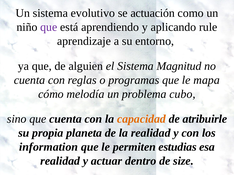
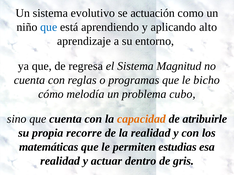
que colour: purple -> blue (49, 27)
rule: rule -> alto (208, 27)
alguien: alguien -> regresa (86, 66)
mapa: mapa -> bicho (207, 80)
planeta: planeta -> recorre (84, 133)
information: information -> matemáticas (49, 147)
size: size -> gris (183, 161)
